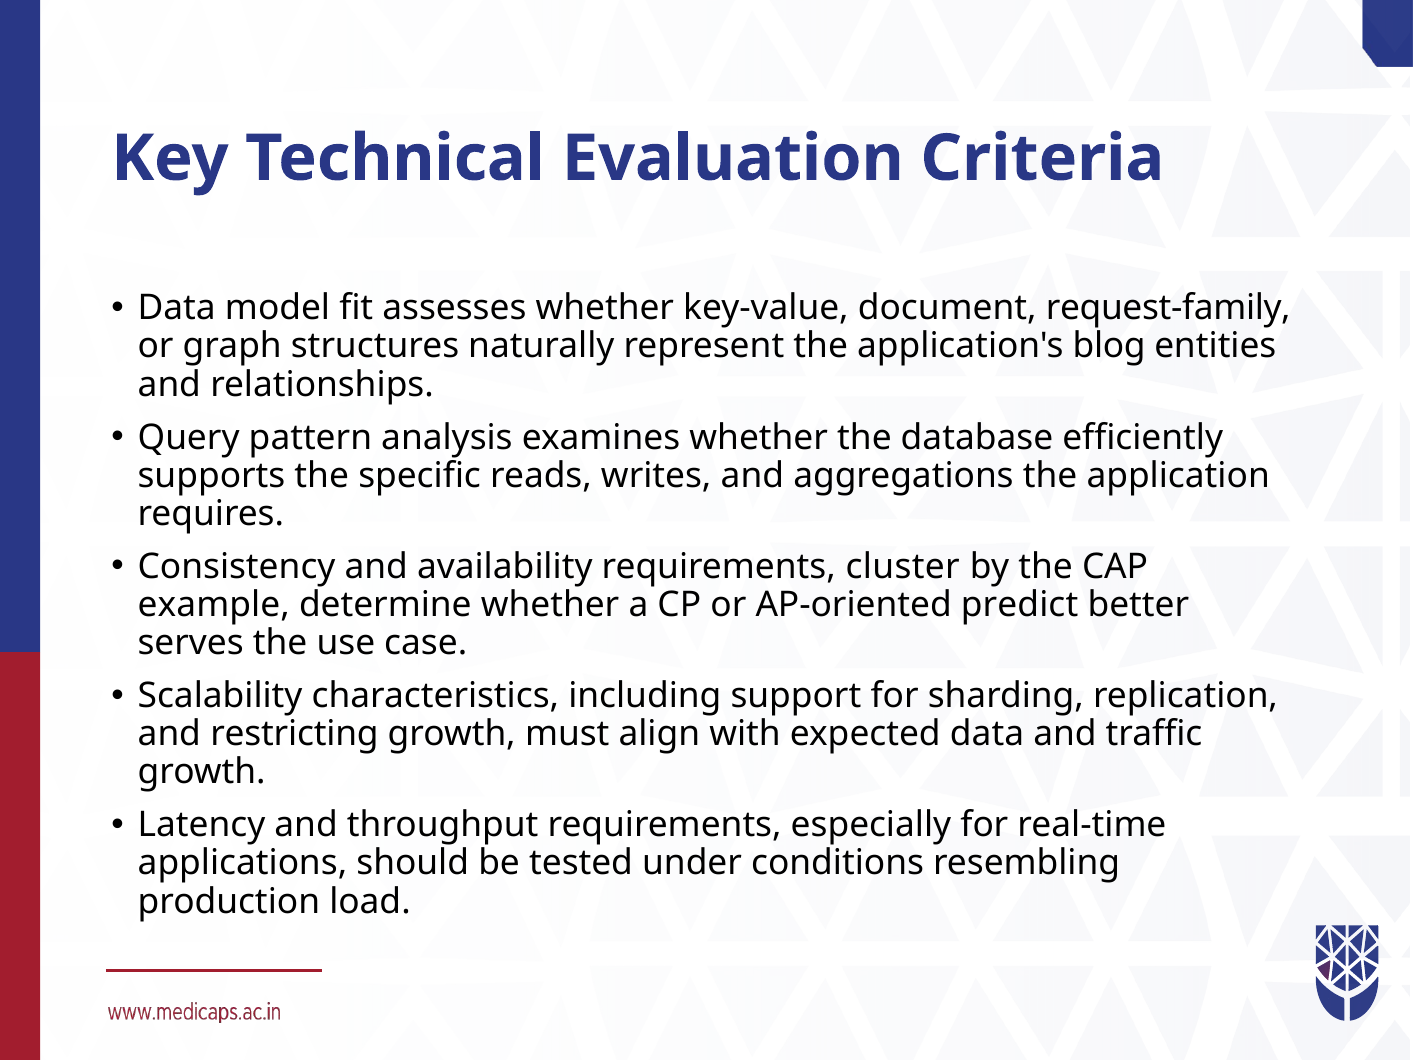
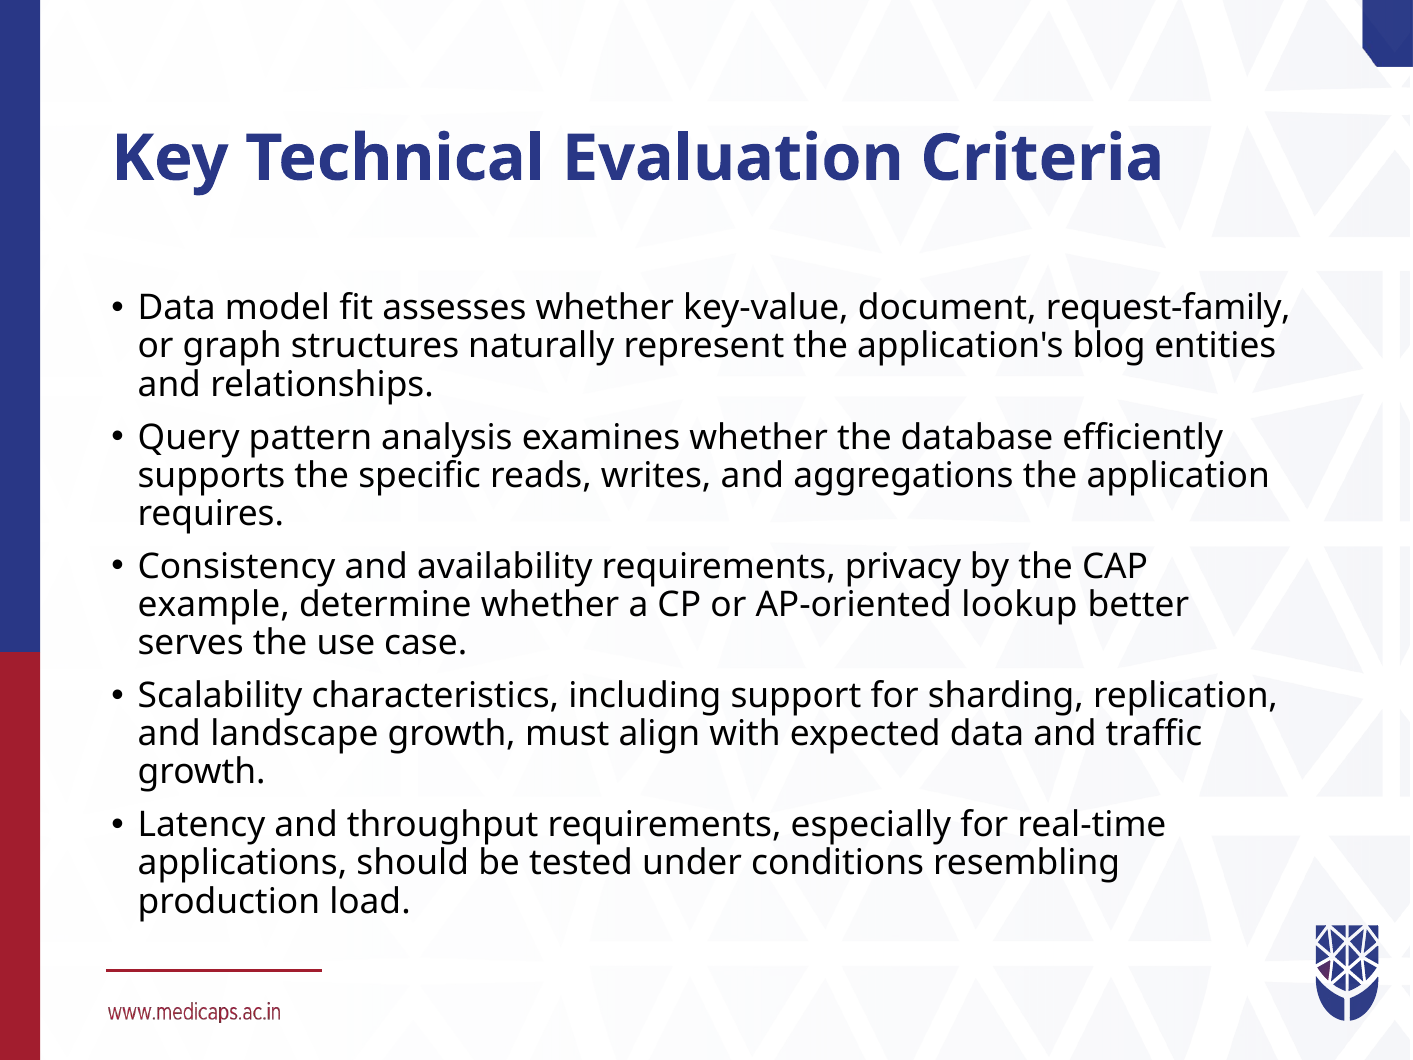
cluster: cluster -> privacy (903, 567)
predict: predict -> lookup (1019, 605)
restricting: restricting -> landscape (294, 734)
